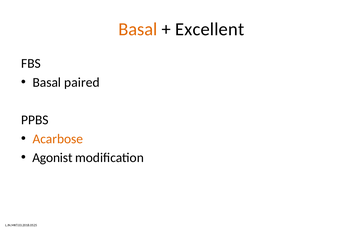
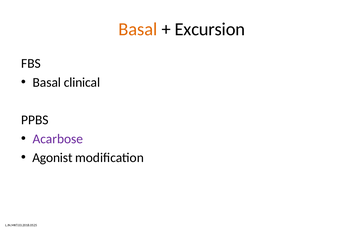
Excellent: Excellent -> Excursion (210, 29)
paired: paired -> clinical (82, 82)
Acarbose colour: orange -> purple (58, 139)
